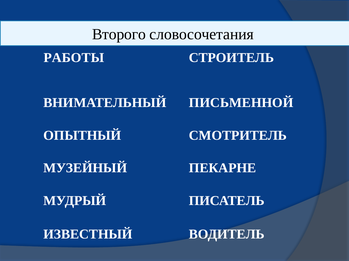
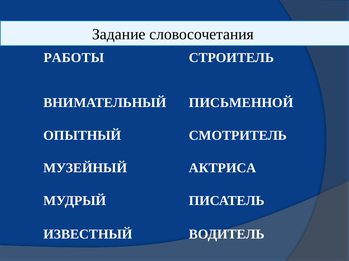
Второго: Второго -> Задание (119, 34)
ПЕКАРНЕ: ПЕКАРНЕ -> АКТРИСА (223, 168)
